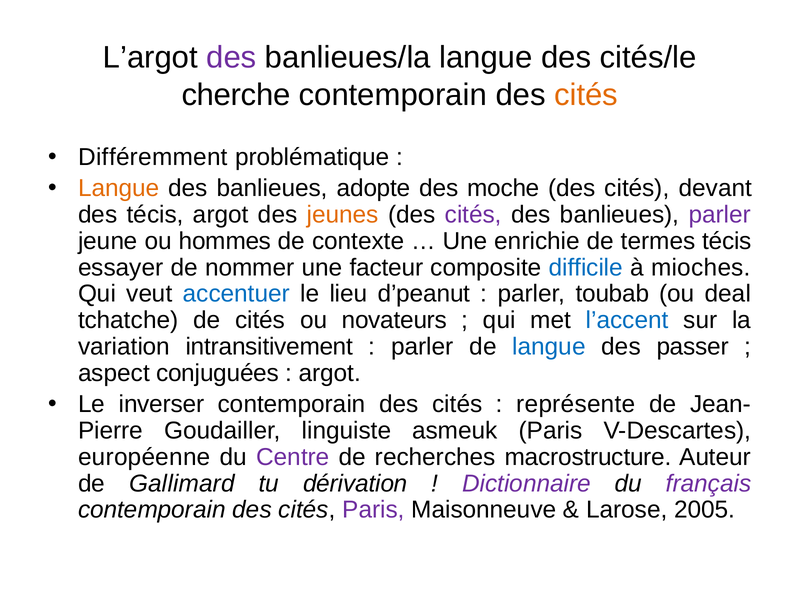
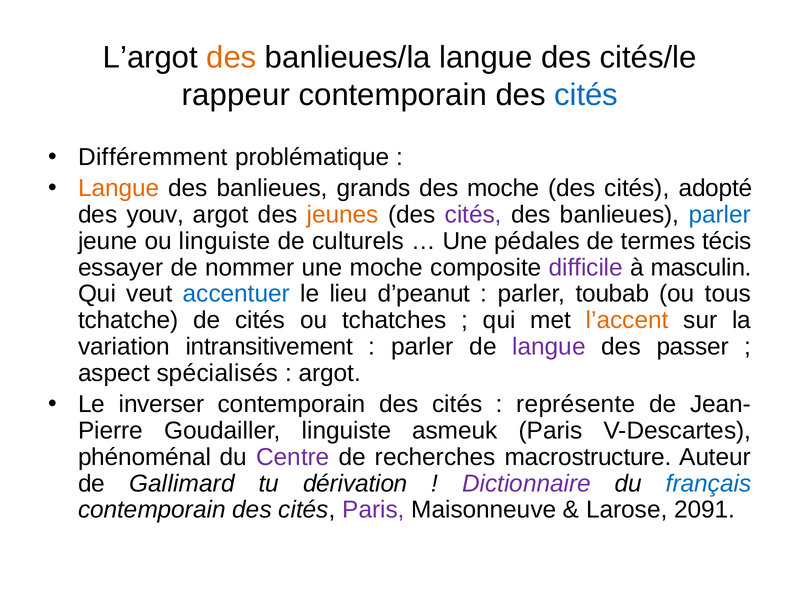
des colour: purple -> orange (231, 58)
cherche: cherche -> rappeur (236, 95)
cités colour: orange -> blue (586, 95)
adopte: adopte -> grands (374, 188)
devant: devant -> adopté (715, 188)
des técis: técis -> youv (155, 215)
parler colour: purple -> blue (720, 215)
ou hommes: hommes -> linguiste (225, 241)
contexte: contexte -> culturels (358, 241)
enrichie: enrichie -> pédales (537, 241)
une facteur: facteur -> moche (386, 267)
difficile colour: blue -> purple (586, 267)
mioches: mioches -> masculin (701, 267)
deal: deal -> tous (728, 294)
novateurs: novateurs -> tchatches (394, 320)
l’accent colour: blue -> orange (627, 320)
langue colour: blue -> purple (549, 347)
conjuguées: conjuguées -> spécialisés (217, 373)
européenne: européenne -> phénoménal (144, 457)
français colour: purple -> blue (709, 484)
2005: 2005 -> 2091 (705, 510)
